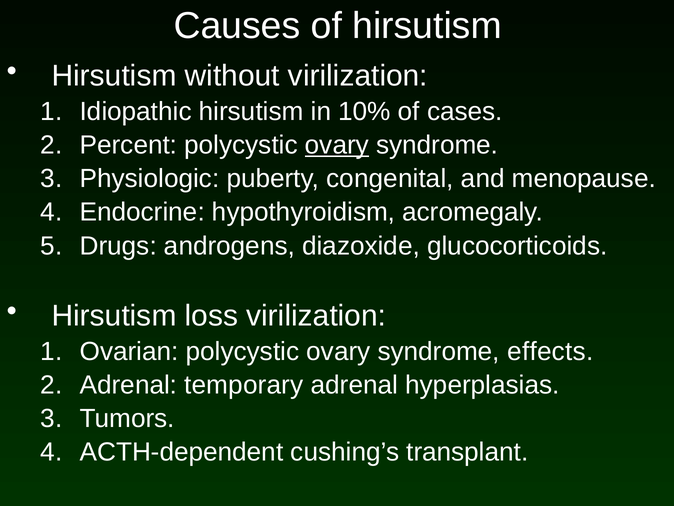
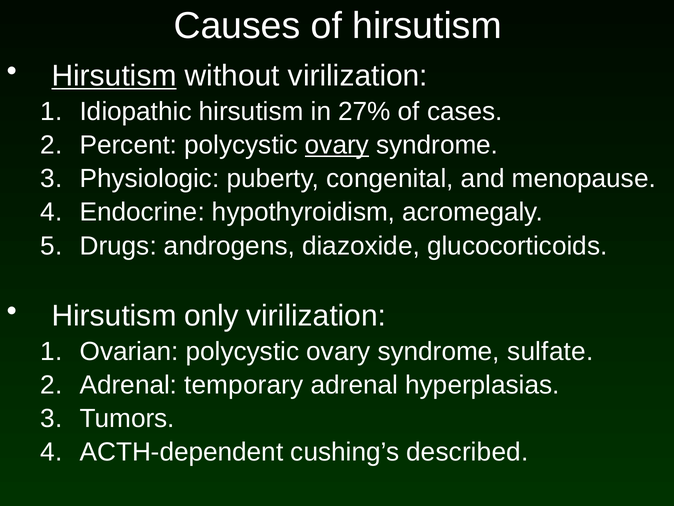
Hirsutism underline: none -> present (114, 76)
10%: 10% -> 27% (365, 111)
loss: loss -> only (212, 316)
effects: effects -> sulfate (550, 351)
transplant: transplant -> described (467, 452)
